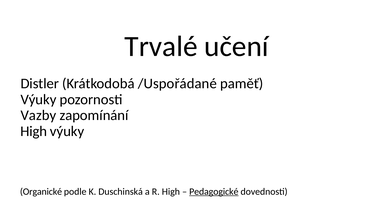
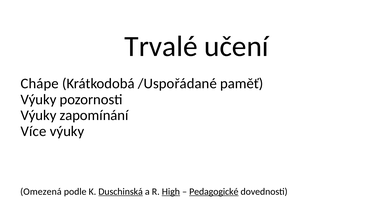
Distler: Distler -> Chápe (40, 84)
Vazby: Vazby -> Výuky (38, 115)
High: High -> Více (34, 131)
Organické: Organické -> Omezená (41, 192)
Duschinská underline: none -> present (121, 192)
High underline: none -> present (171, 192)
